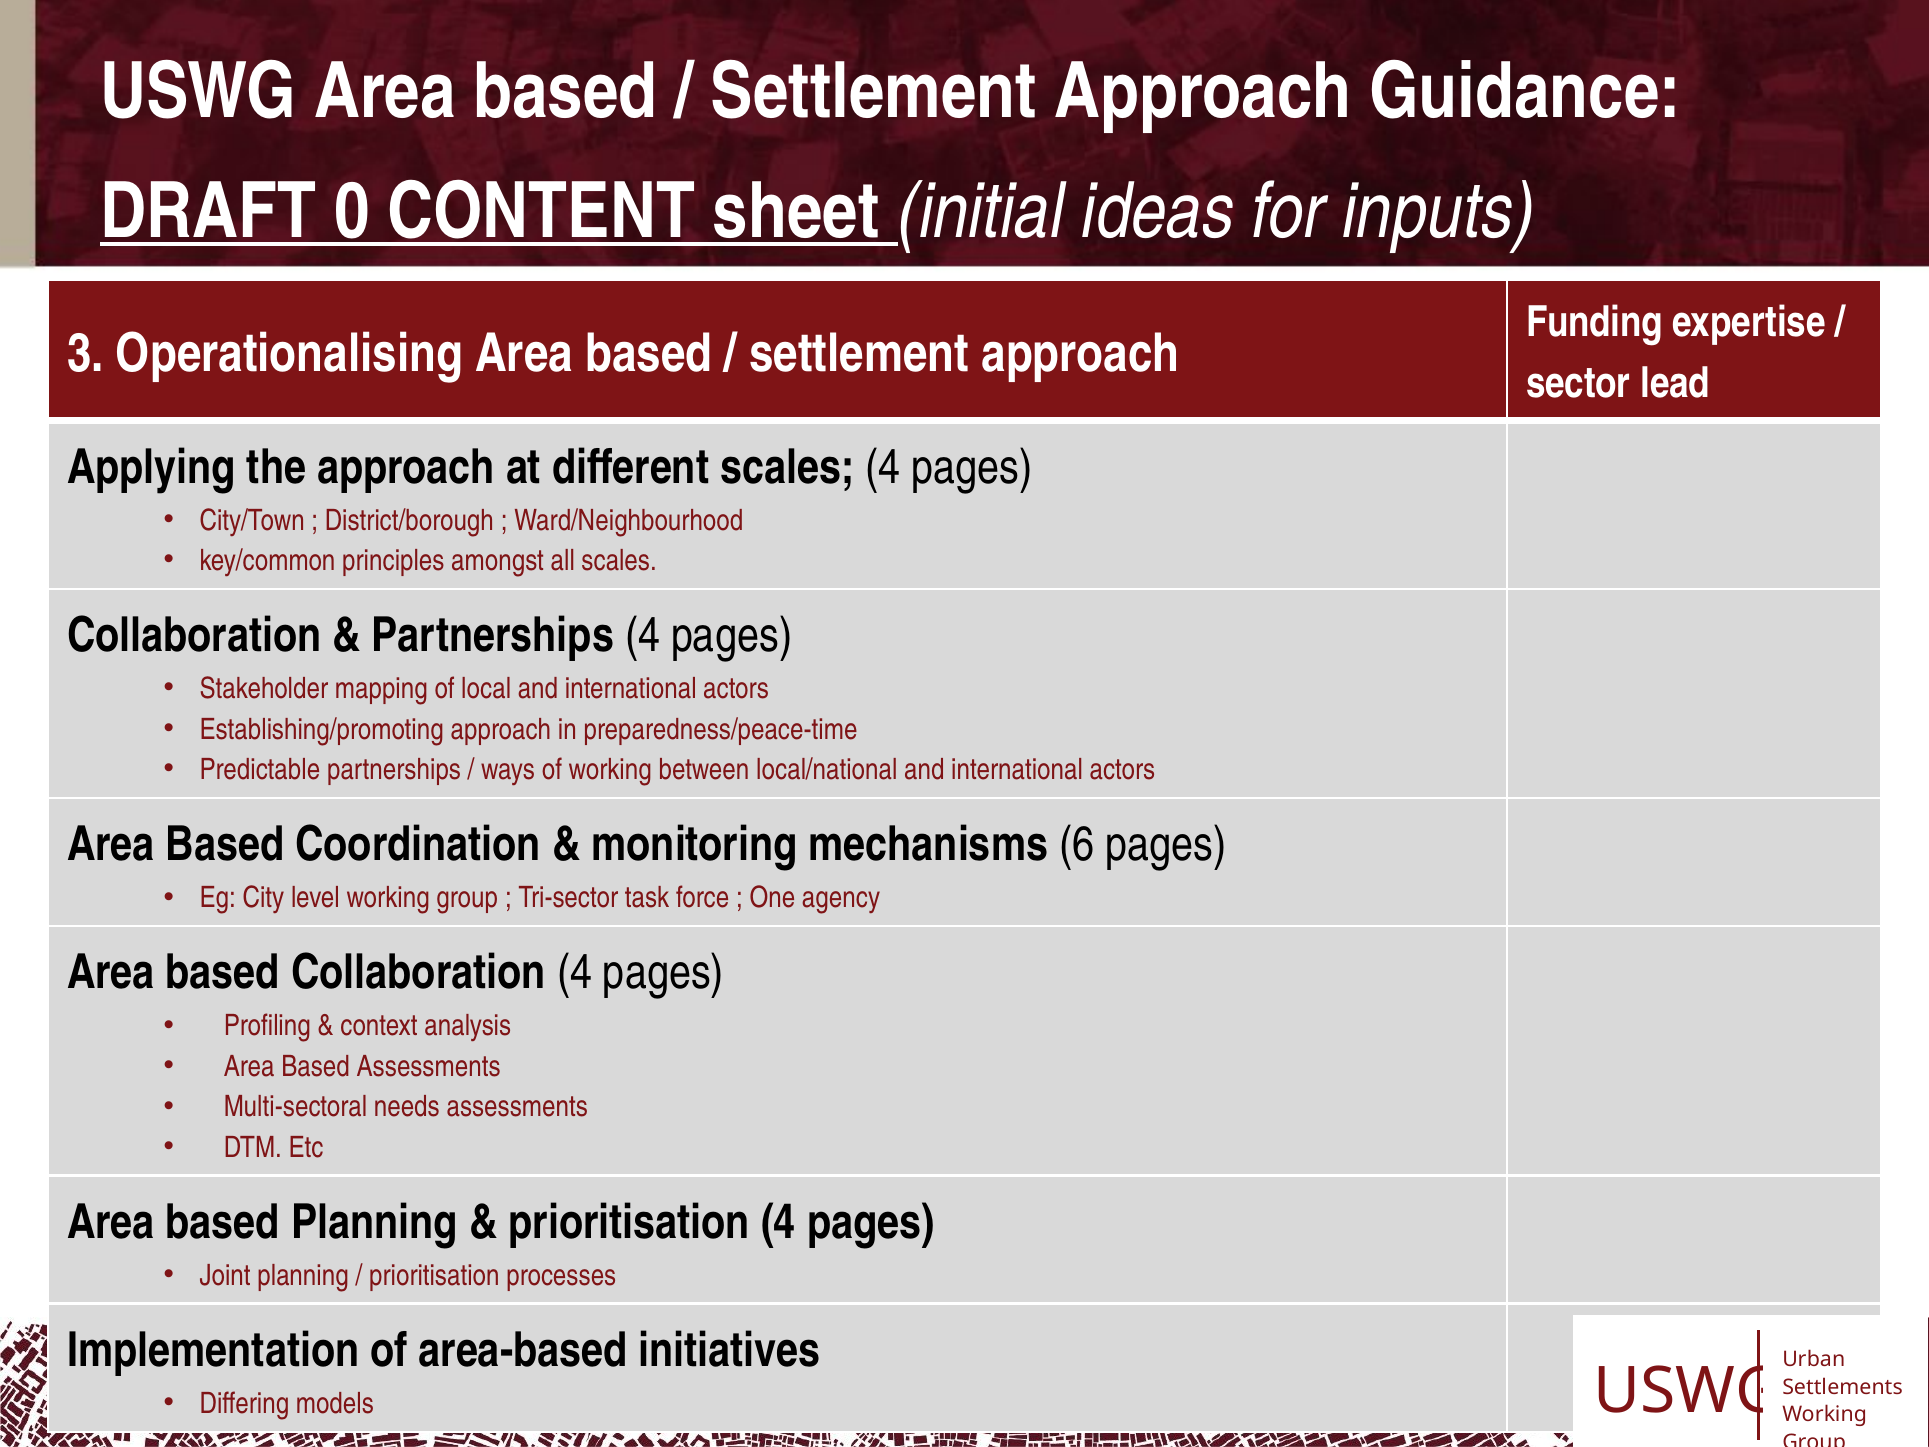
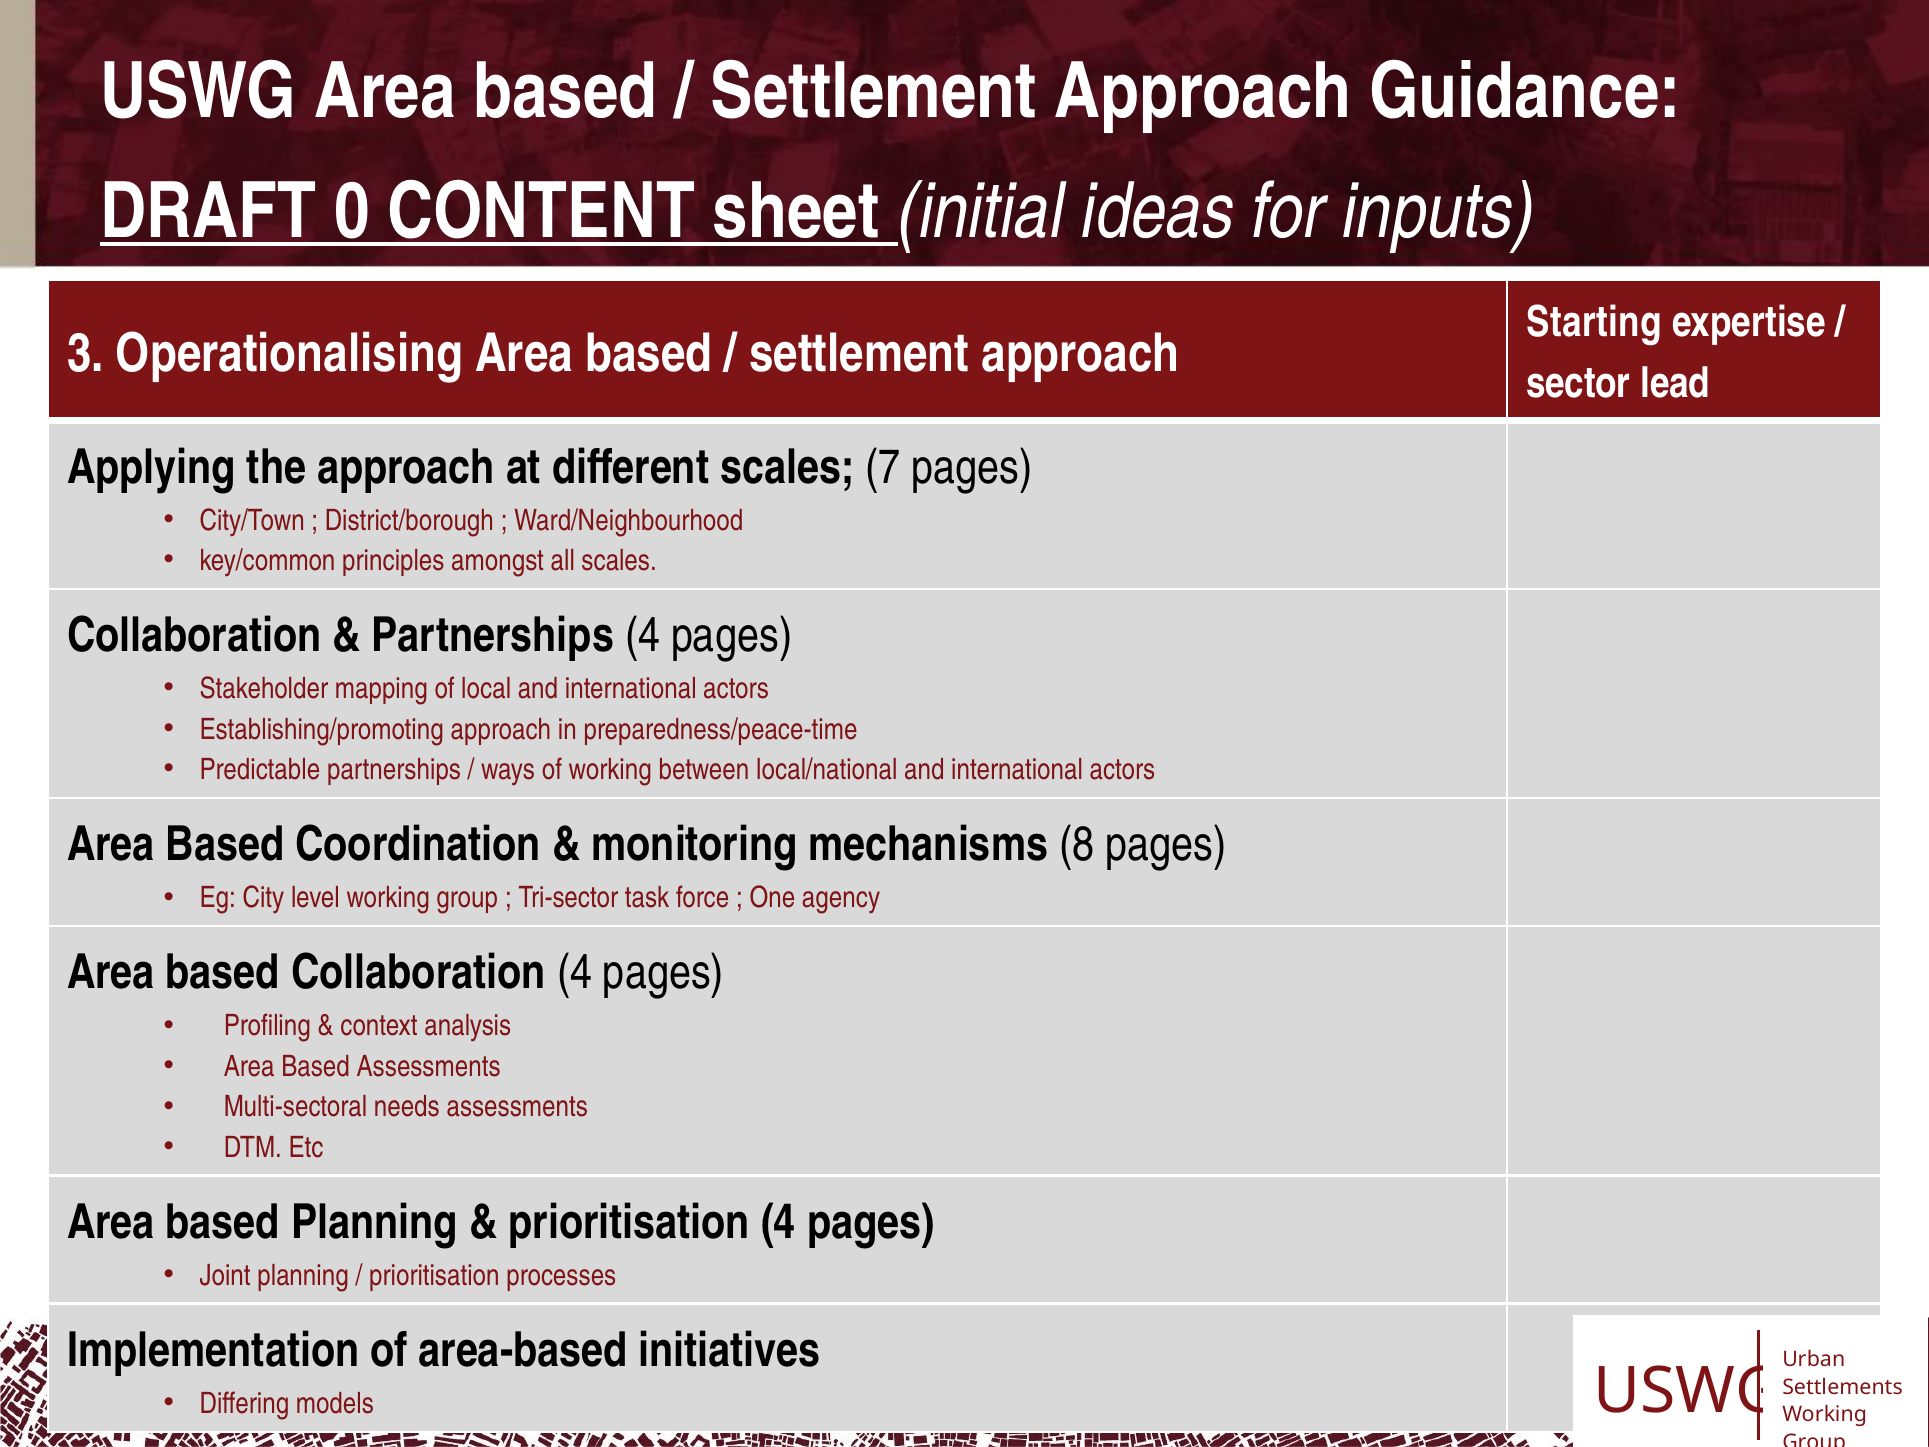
Funding: Funding -> Starting (1594, 323)
scales 4: 4 -> 7 (883, 467)
6: 6 -> 8 (1077, 845)
